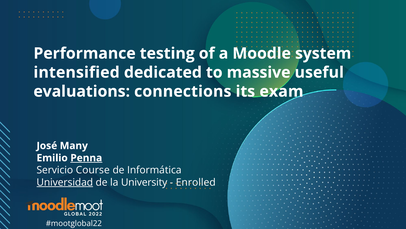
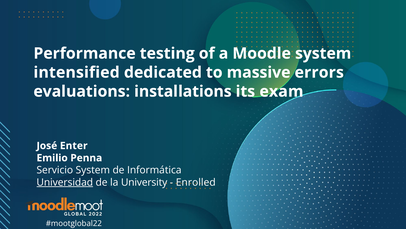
useful: useful -> errors (319, 72)
connections: connections -> installations (183, 91)
Many: Many -> Enter (74, 145)
Penna underline: present -> none (86, 158)
Servicio Course: Course -> System (93, 170)
